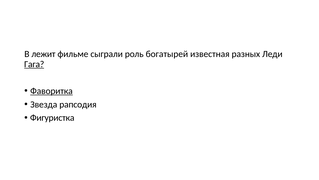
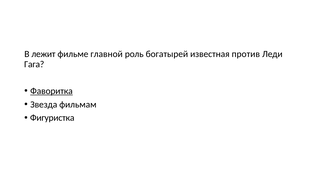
сыграли: сыграли -> главной (107, 54)
разных: разных -> против (246, 54)
Гага underline: present -> none (34, 64)
рапсодия: рапсодия -> фильмам (78, 104)
